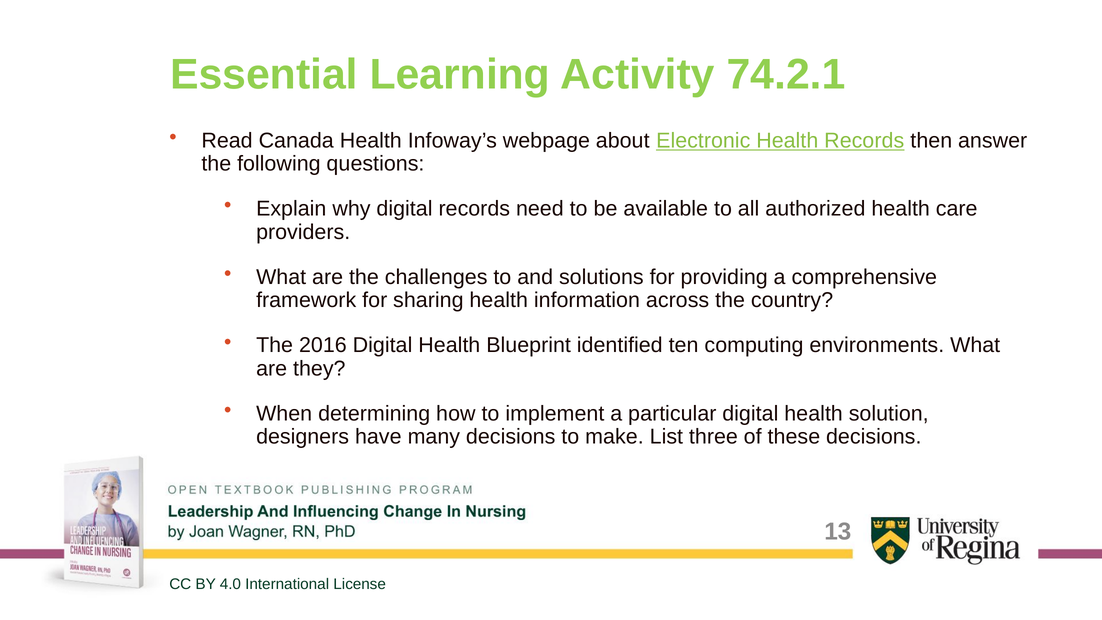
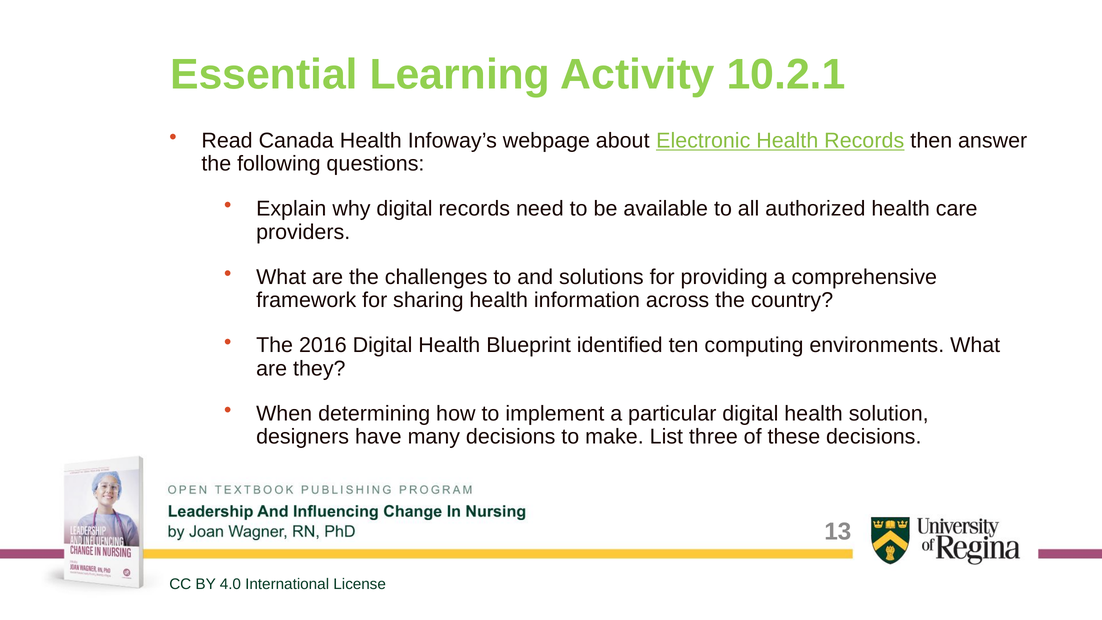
74.2.1: 74.2.1 -> 10.2.1 (786, 74)
